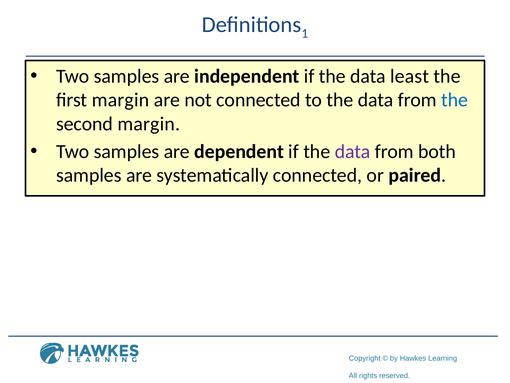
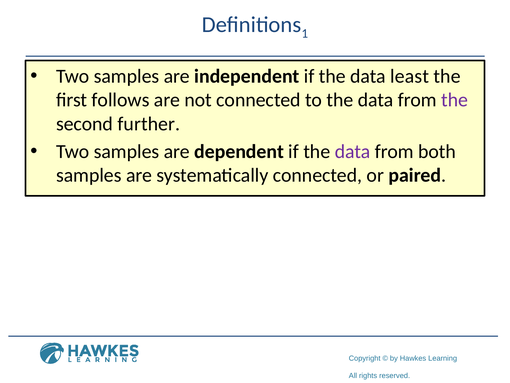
first margin: margin -> follows (121, 100)
the colour: blue -> purple (455, 100)
second margin: margin -> further (149, 124)
